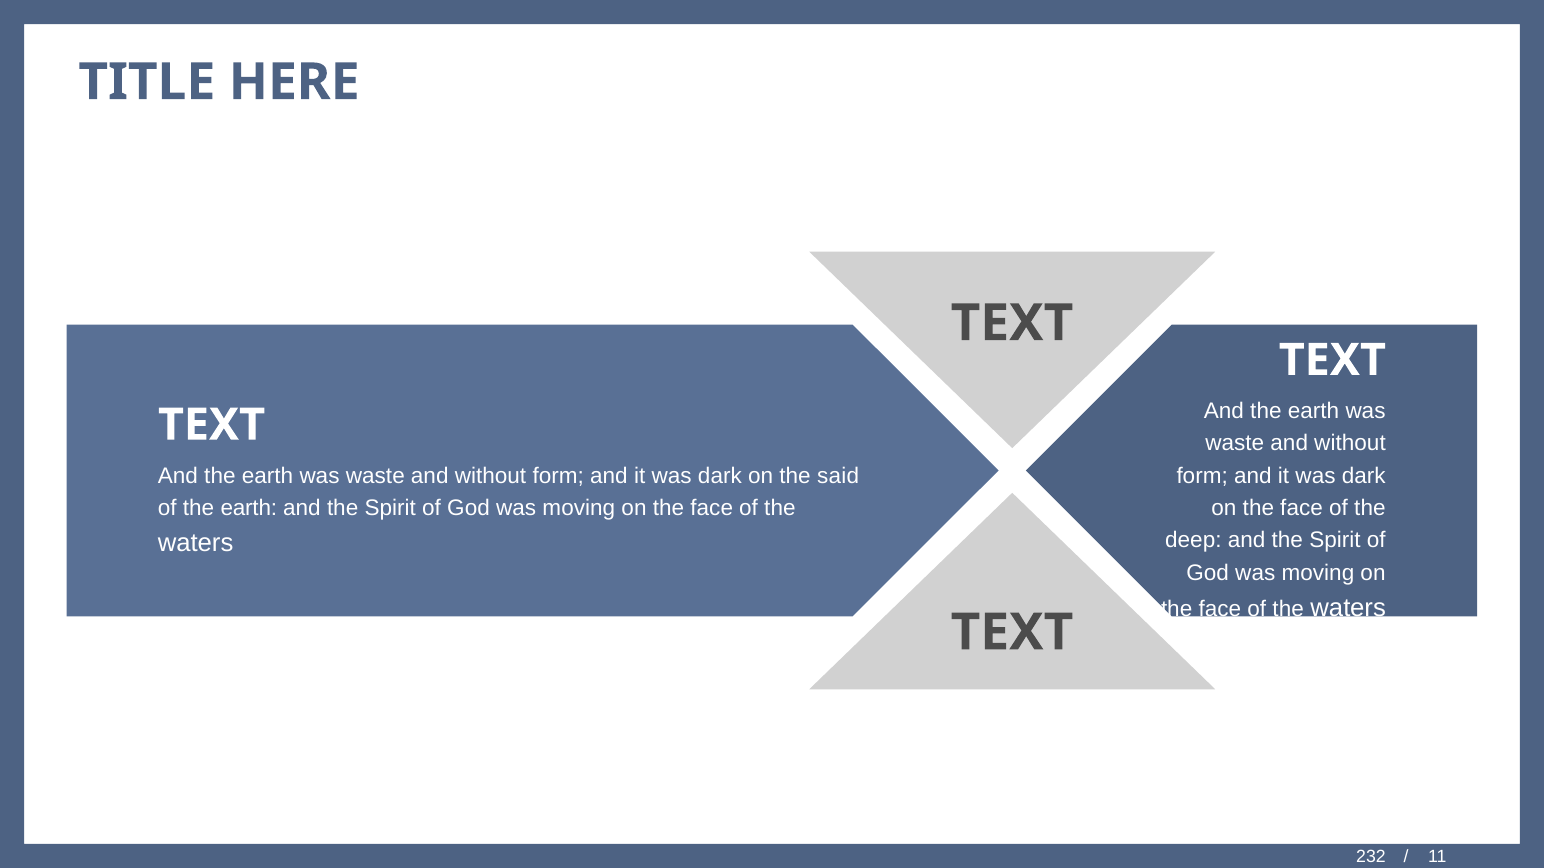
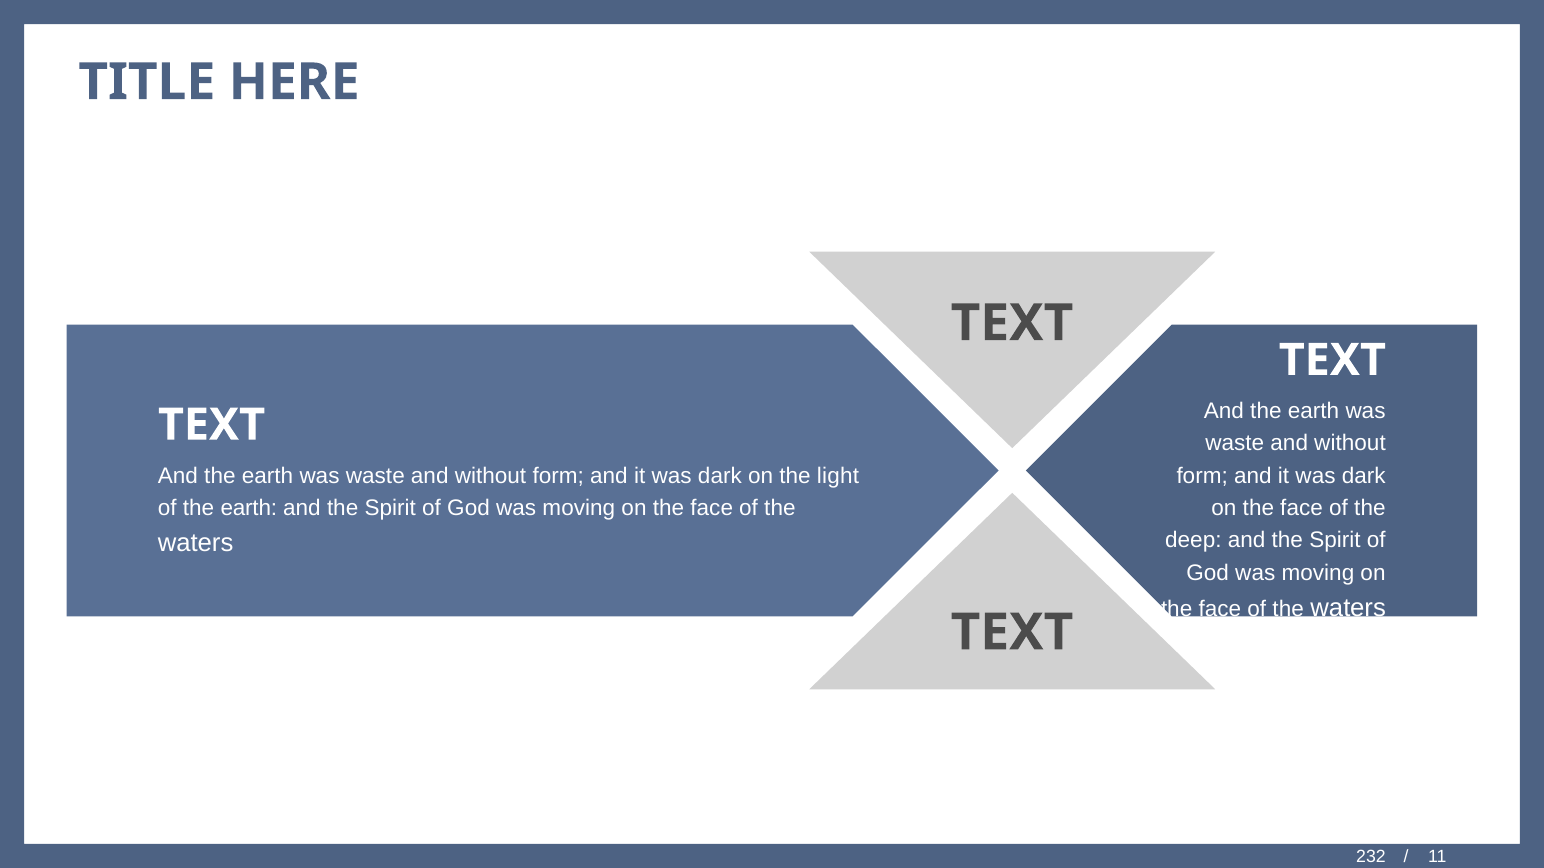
said: said -> light (838, 476)
